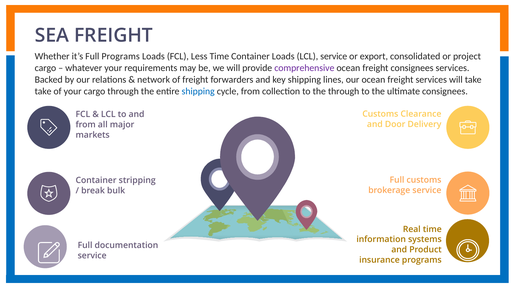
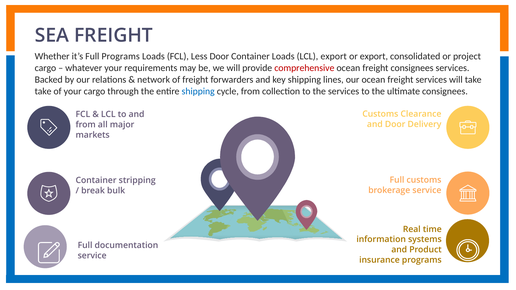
Less Time: Time -> Door (219, 56)
LCL service: service -> export (334, 56)
comprehensive colour: purple -> red (304, 68)
the through: through -> services (344, 91)
